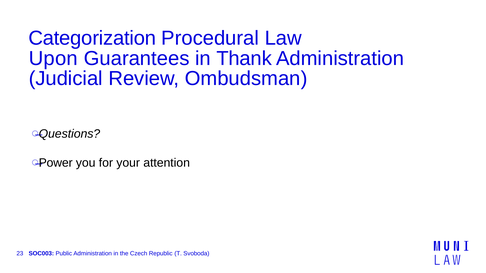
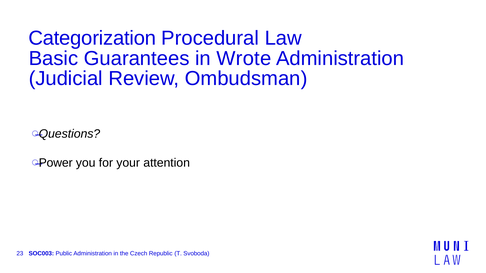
Upon: Upon -> Basic (53, 58)
Thank: Thank -> Wrote (244, 58)
